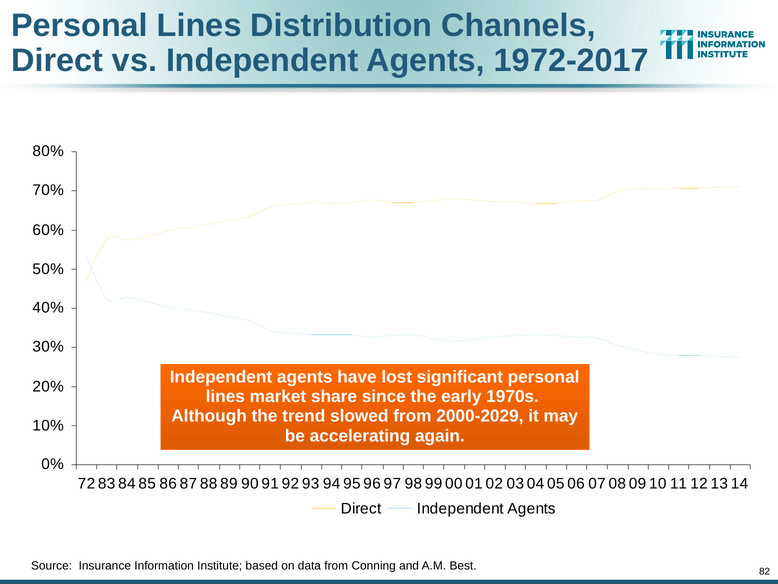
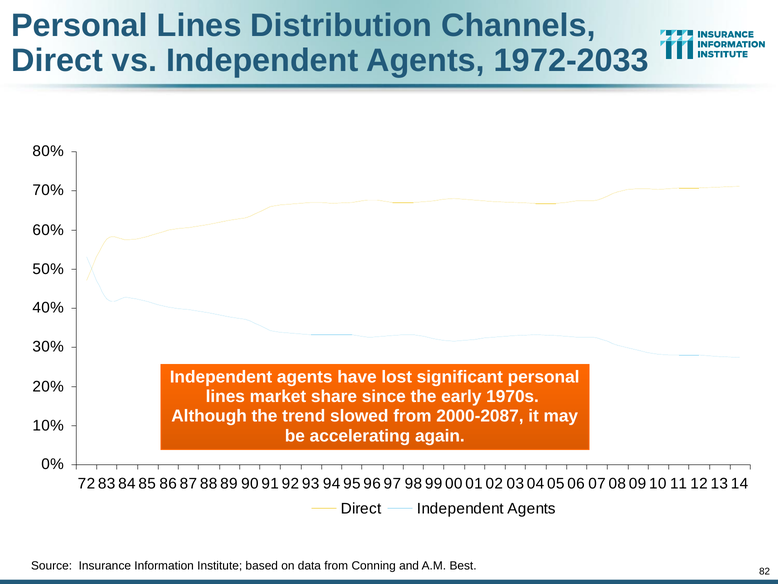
1972-2017: 1972-2017 -> 1972-2033 (571, 60)
2000-2029: 2000-2029 -> 2000-2087 (480, 416)
